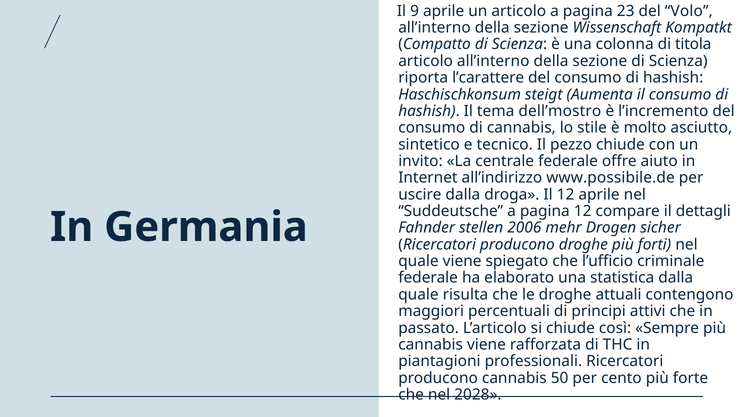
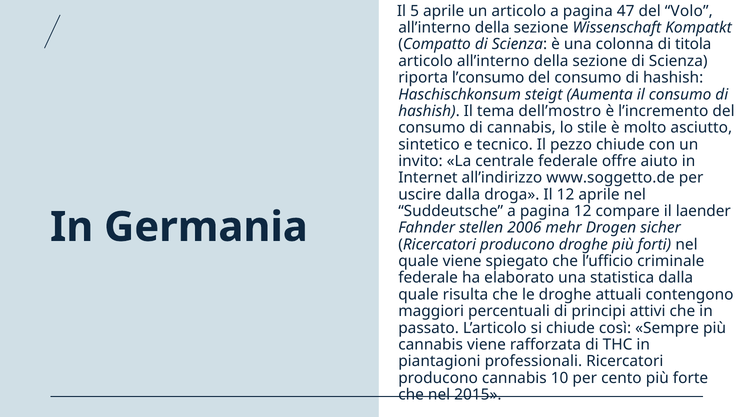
9: 9 -> 5 (415, 11)
23: 23 -> 47 (626, 11)
l’carattere: l’carattere -> l’consumo (488, 78)
www.possibile.de: www.possibile.de -> www.soggetto.de (611, 178)
dettagli: dettagli -> laender (703, 211)
50: 50 -> 10 (560, 378)
2028: 2028 -> 2015 (478, 394)
